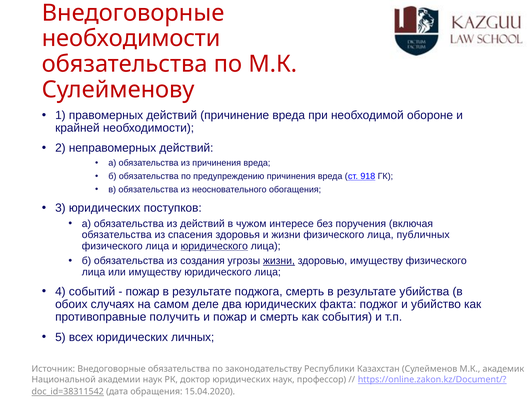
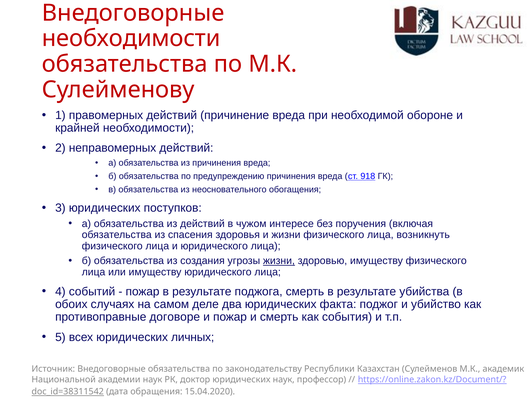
публичных: публичных -> возникнуть (423, 235)
юридического underline: present -> none (214, 246)
получить: получить -> договоре (175, 317)
